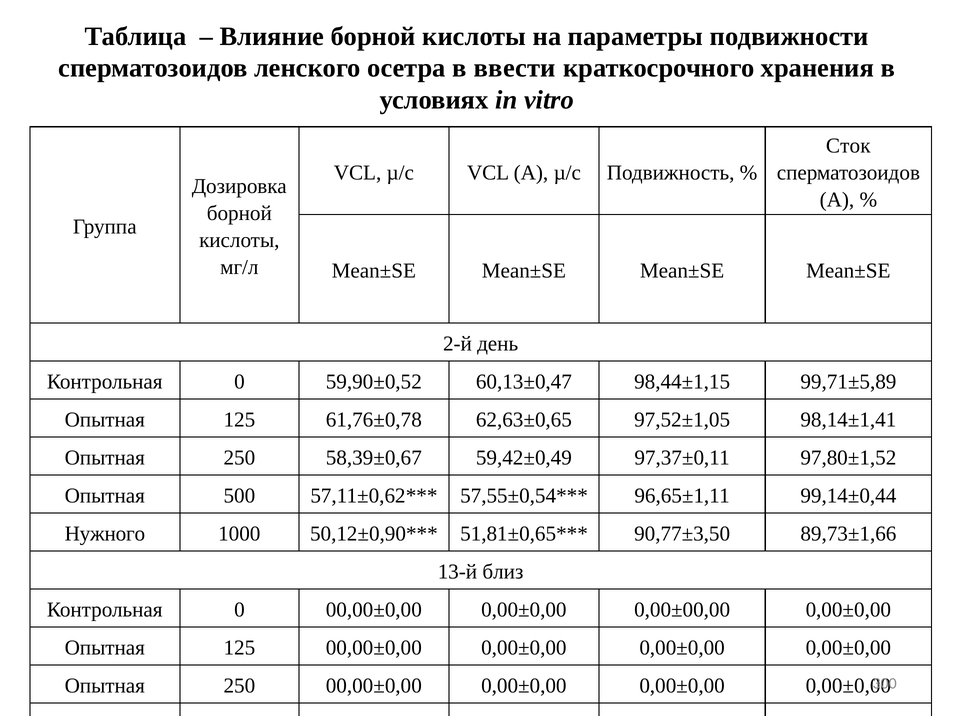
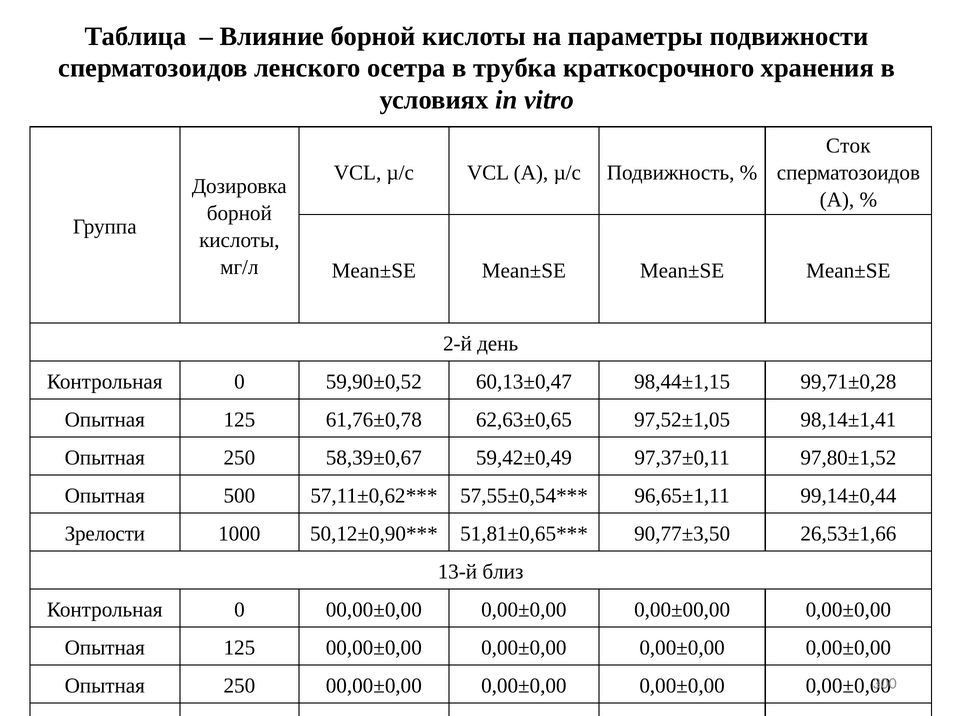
ввести: ввести -> трубка (515, 68)
99,71±5,89: 99,71±5,89 -> 99,71±0,28 (848, 382)
Нужного: Нужного -> Зрелости (105, 534)
89,73±1,66: 89,73±1,66 -> 26,53±1,66 (848, 534)
